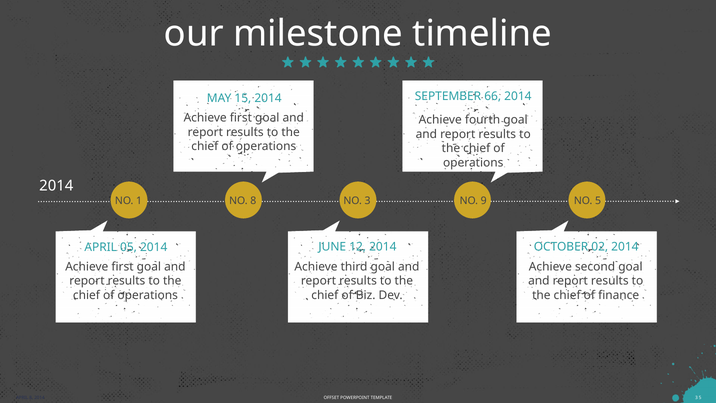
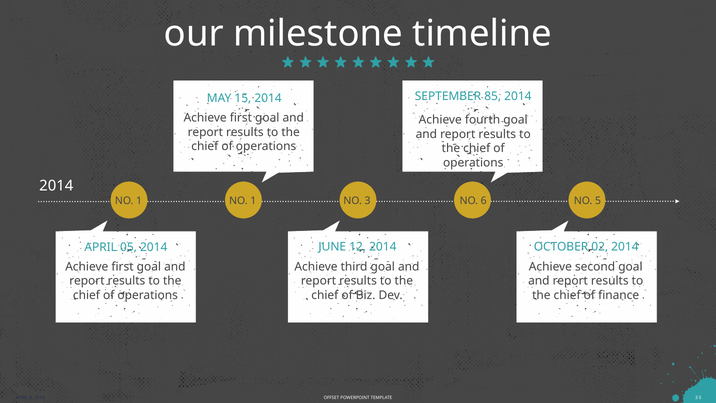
66: 66 -> 85 (493, 96)
8: 8 -> 1 (253, 201)
9: 9 -> 6 (484, 201)
